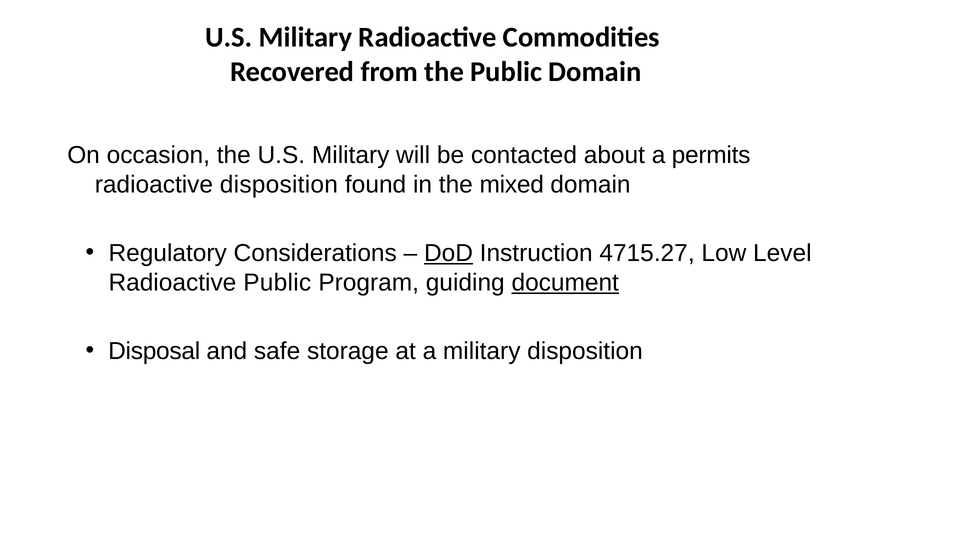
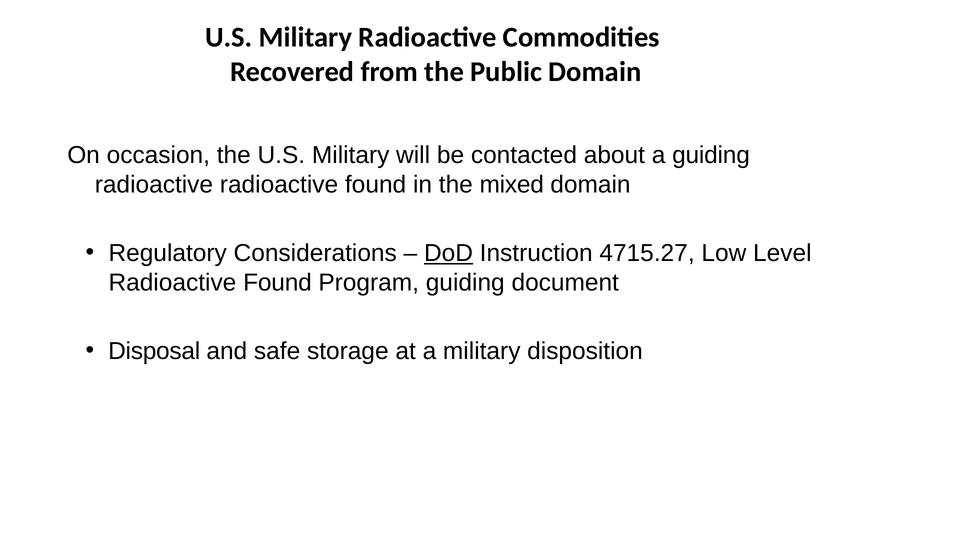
a permits: permits -> guiding (711, 155)
radioactive disposition: disposition -> radioactive (279, 184)
Public: Public -> Found (277, 282)
document underline: present -> none (565, 282)
